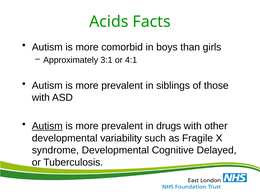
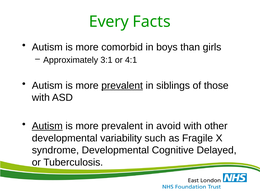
Acids: Acids -> Every (109, 22)
prevalent underline: none -> present (122, 86)
drugs: drugs -> avoid (169, 126)
